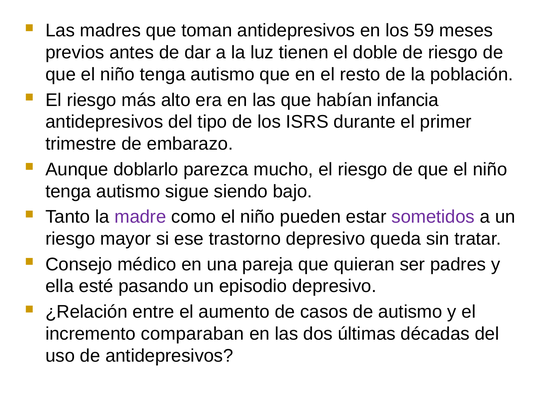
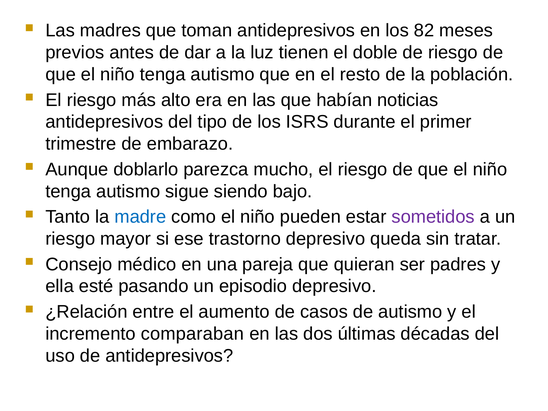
59: 59 -> 82 (424, 31)
infancia: infancia -> noticias (408, 100)
madre colour: purple -> blue (140, 217)
